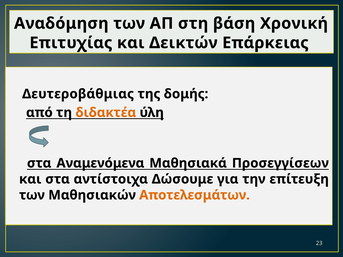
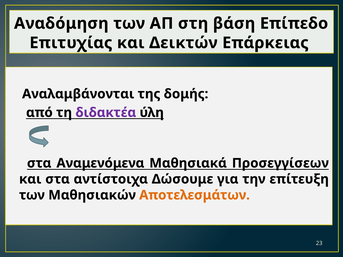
Χρονική: Χρονική -> Επίπεδο (294, 23)
Δευτεροβάθμιας: Δευτεροβάθμιας -> Αναλαμβάνονται (78, 94)
διδακτέα colour: orange -> purple (106, 113)
